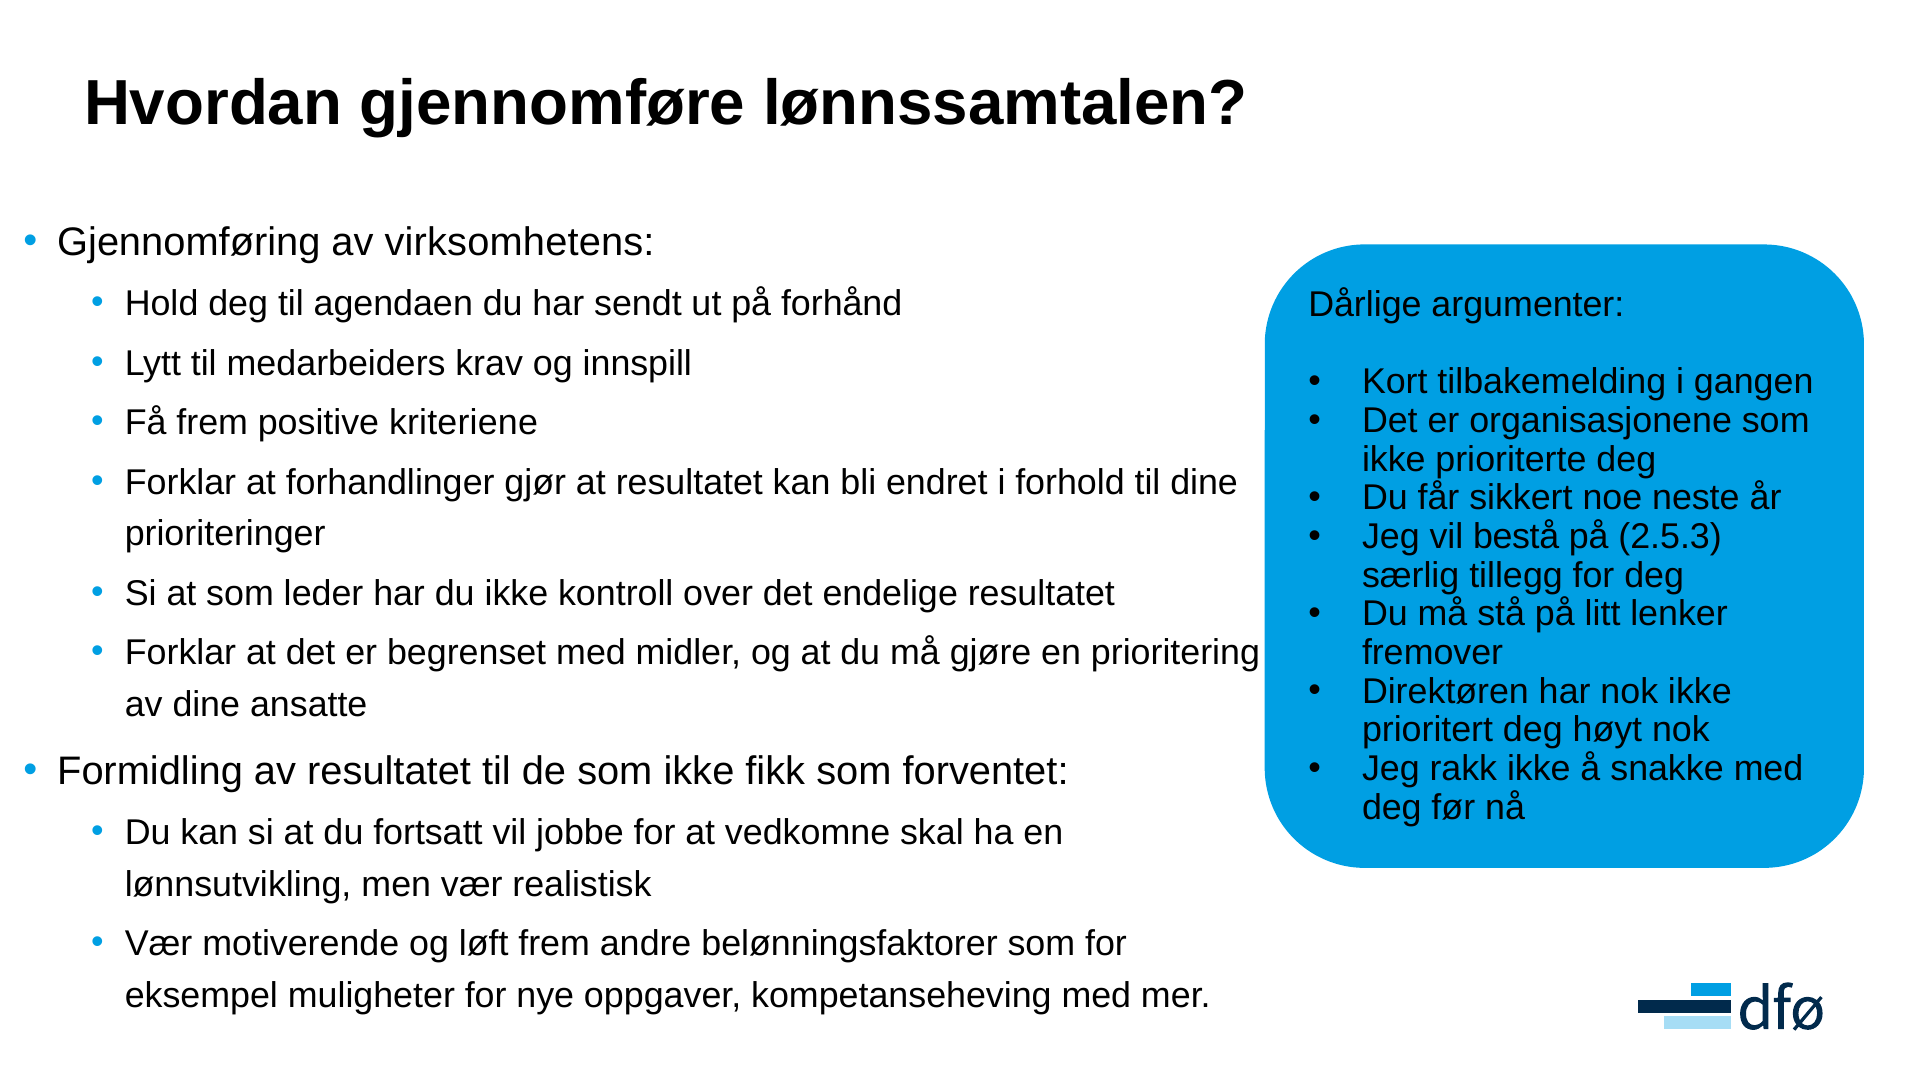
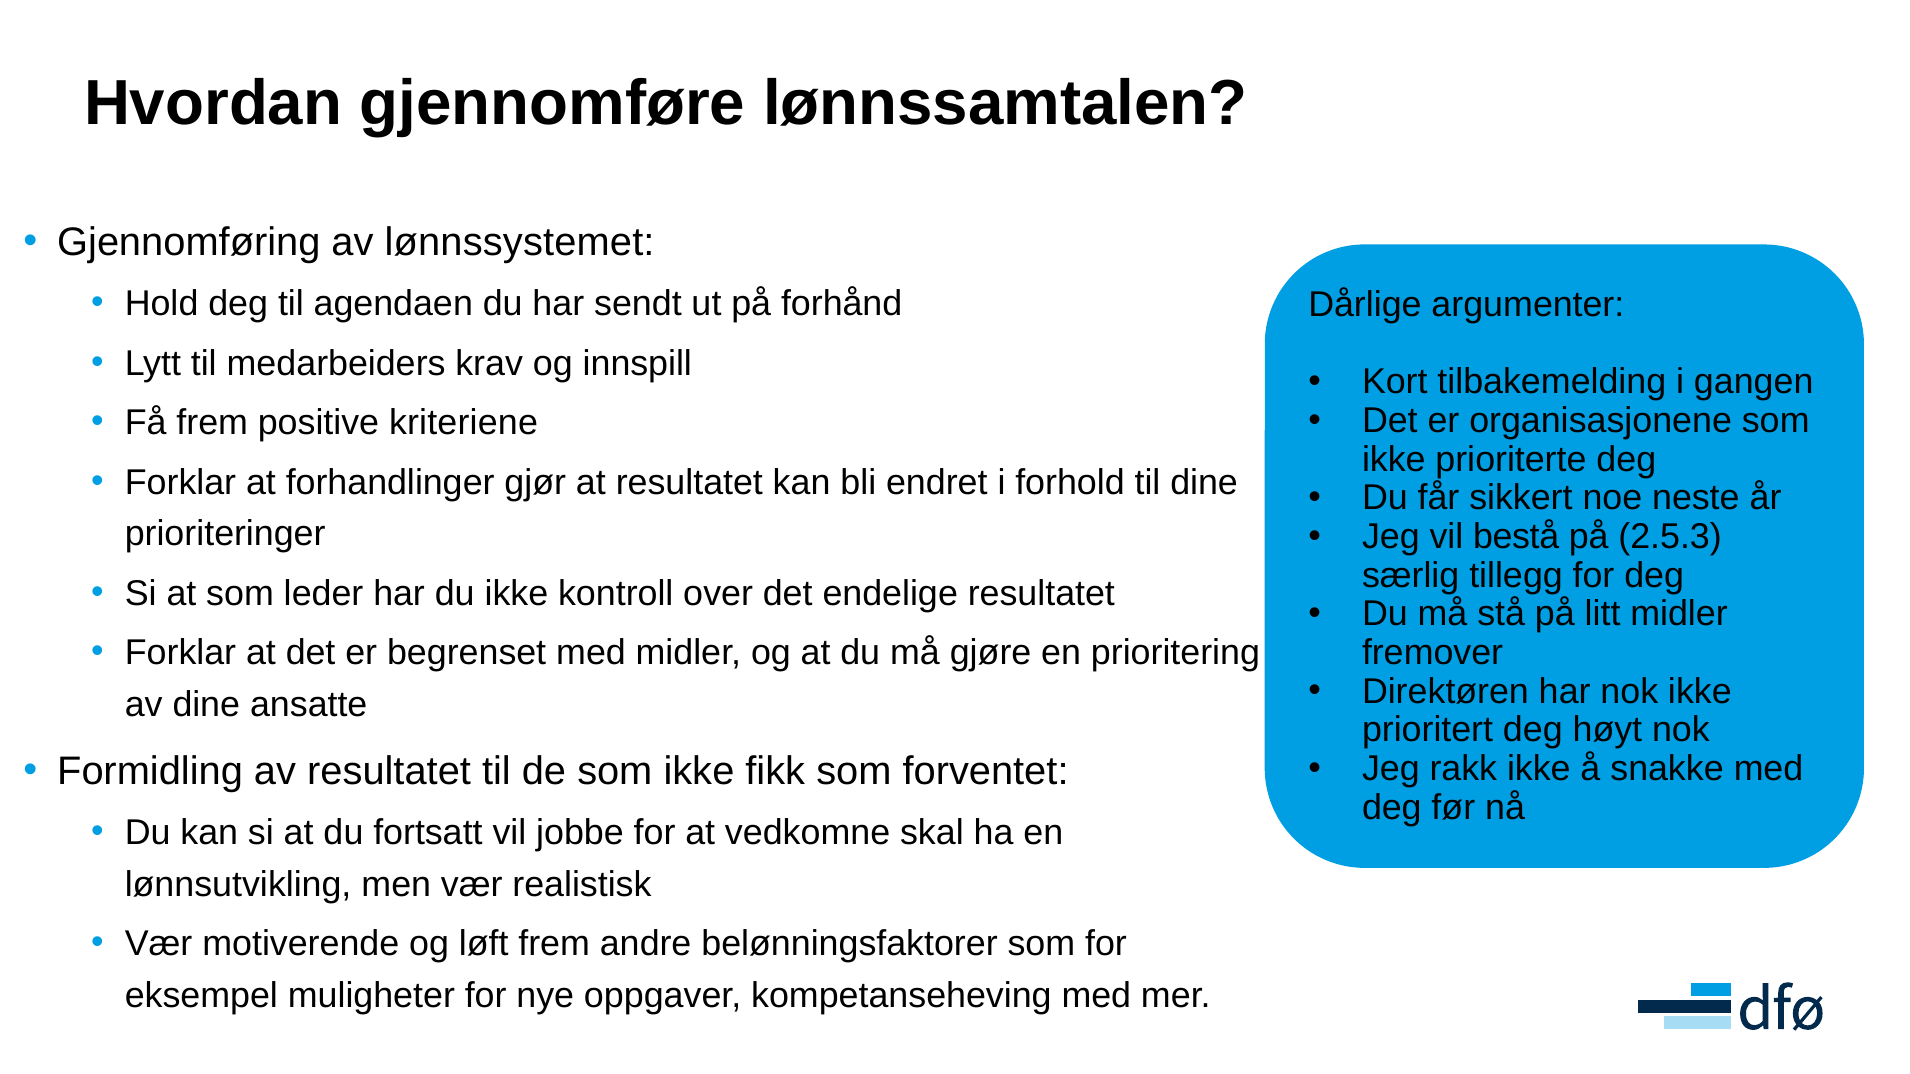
virksomhetens: virksomhetens -> lønnssystemet (520, 242)
litt lenker: lenker -> midler (1679, 614)
